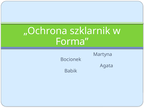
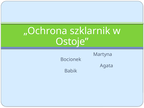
Forma: Forma -> Ostoje (72, 42)
